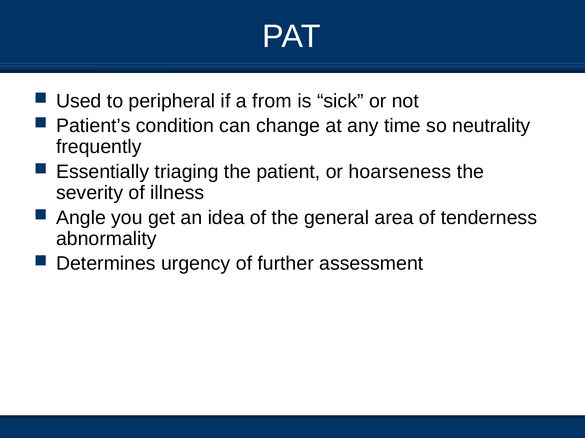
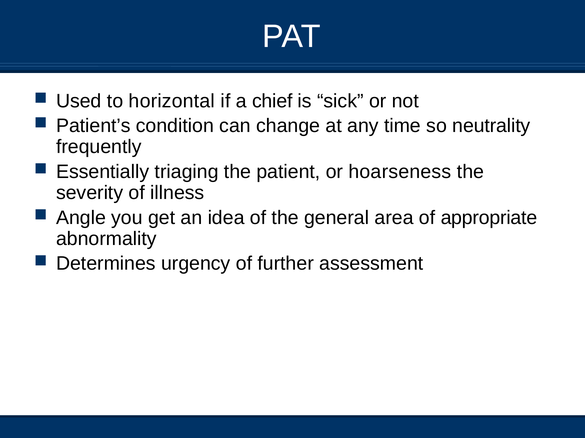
peripheral: peripheral -> horizontal (172, 101)
from: from -> chief (272, 101)
tenderness: tenderness -> appropriate (489, 218)
